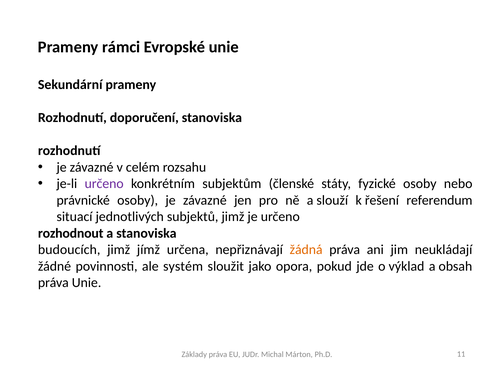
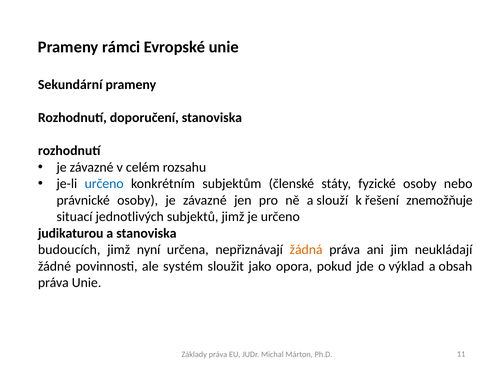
určeno colour: purple -> blue (104, 184)
referendum: referendum -> znemožňuje (439, 200)
rozhodnout: rozhodnout -> judikaturou (71, 233)
jímž: jímž -> nyní (149, 250)
